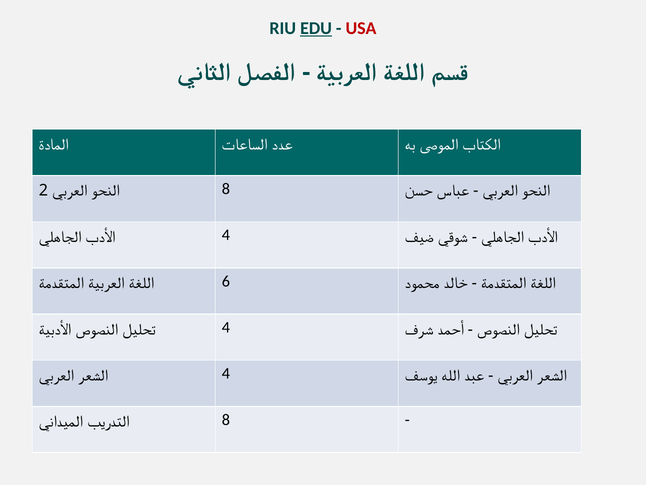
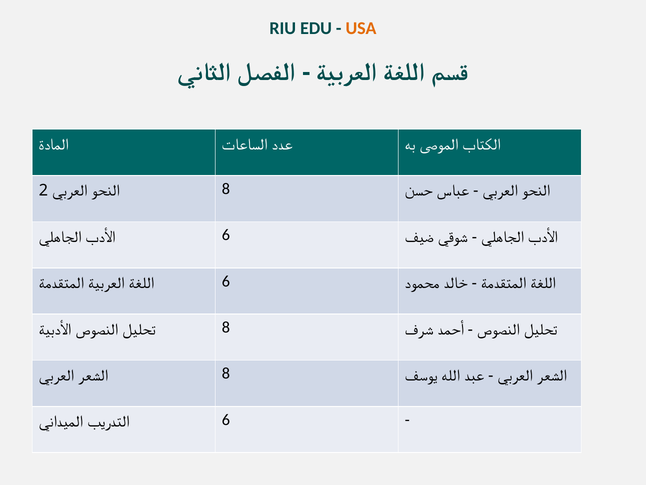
EDU underline: present -> none (316, 28)
USA colour: red -> orange (361, 28)
4: 4 -> 6 (226, 235)
4: 4 -> 8 (226, 327)
4: 4 -> 8 (226, 373)
8: 8 -> 6 (226, 419)
